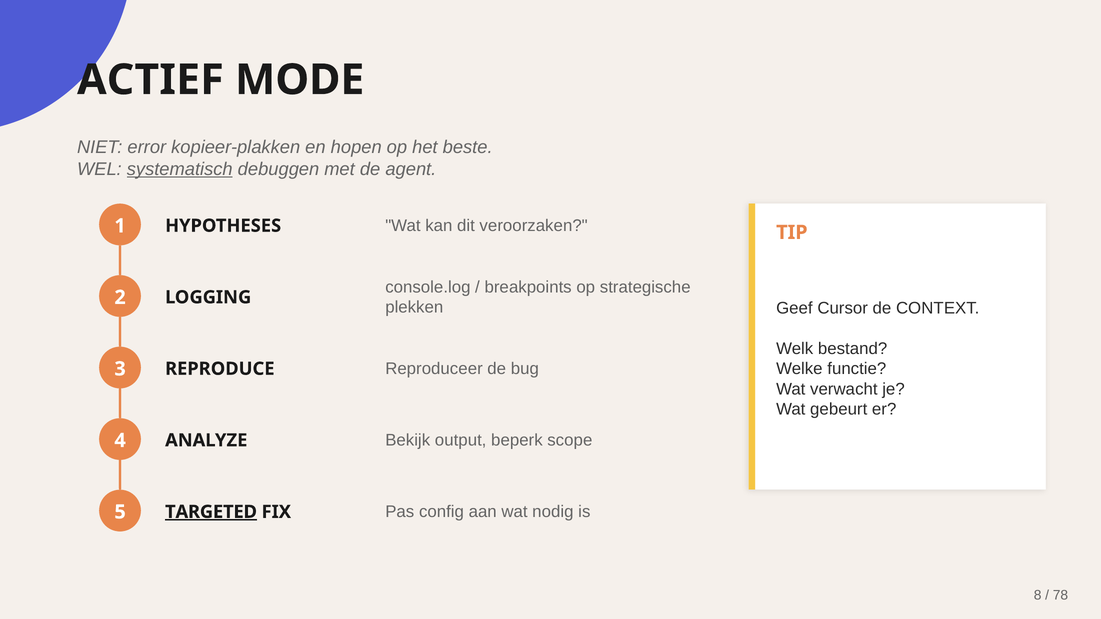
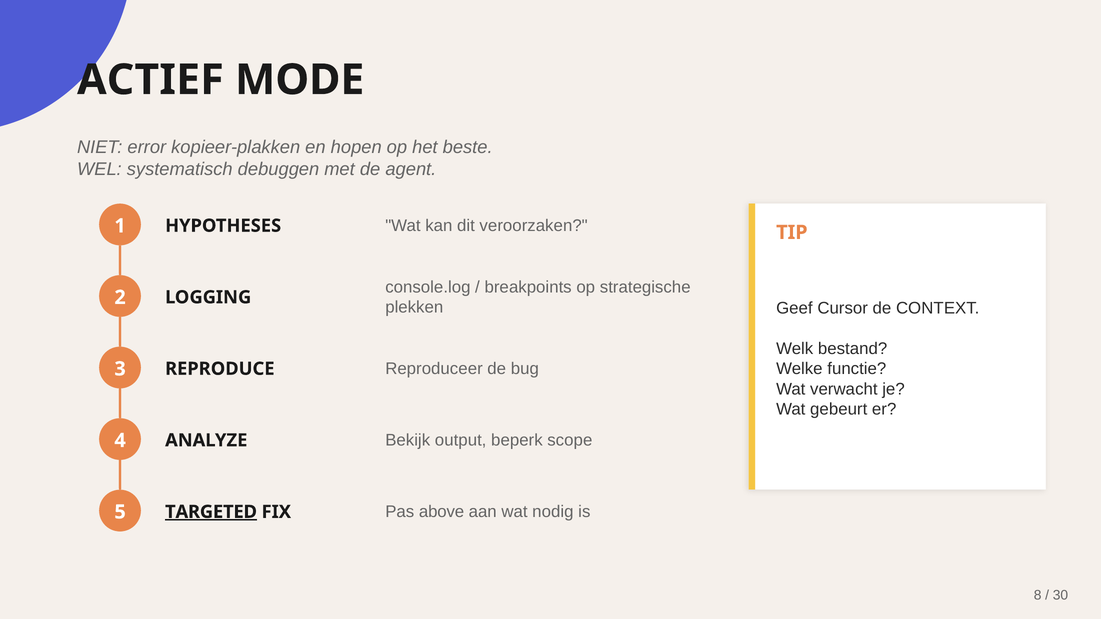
systematisch underline: present -> none (180, 169)
config: config -> above (442, 512)
78: 78 -> 30 (1060, 595)
